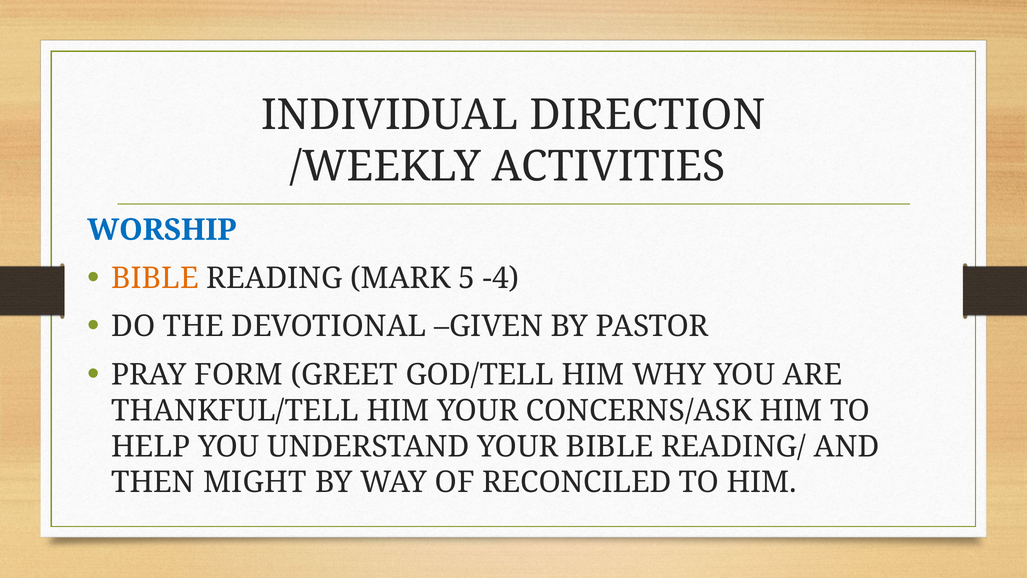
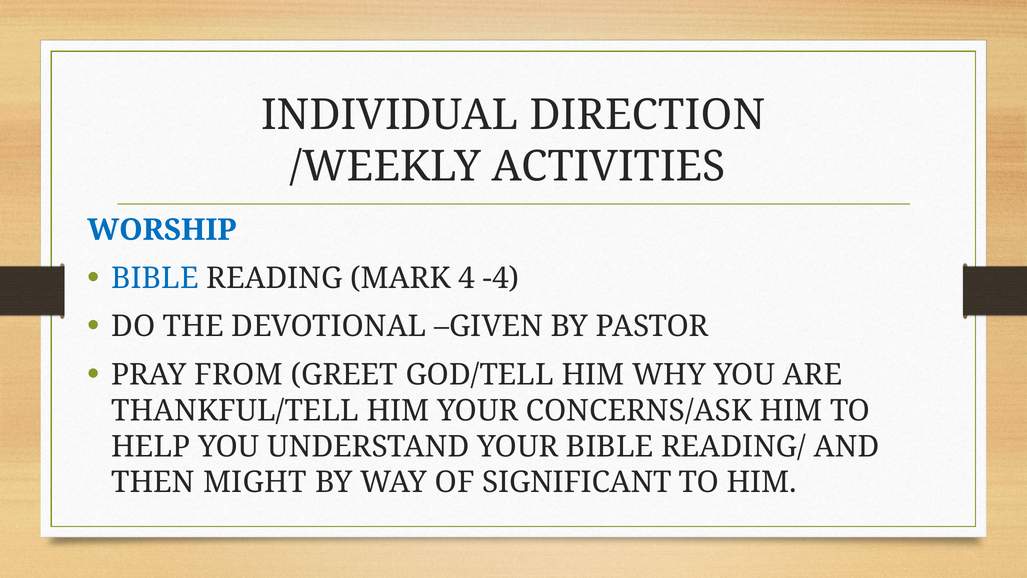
BIBLE colour: orange -> blue (155, 278)
5: 5 -> 4 (467, 278)
FORM: FORM -> FROM (239, 375)
RECONCILED: RECONCILED -> SIGNIFICANT (577, 482)
